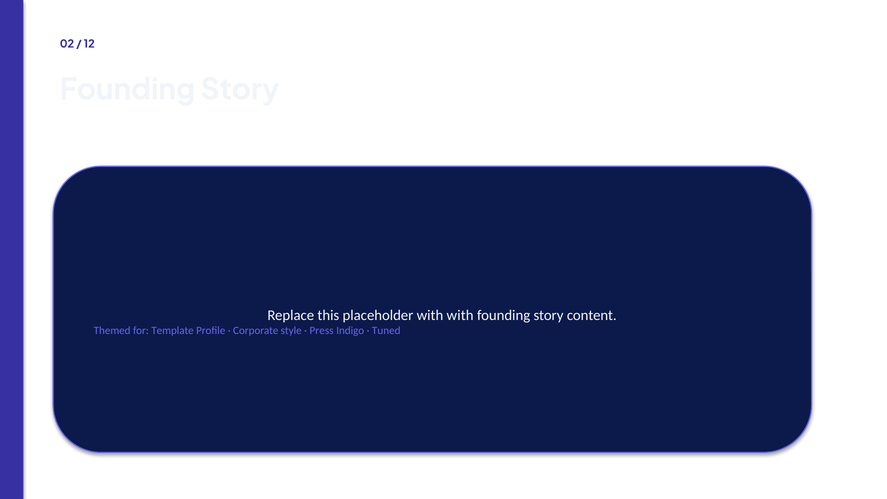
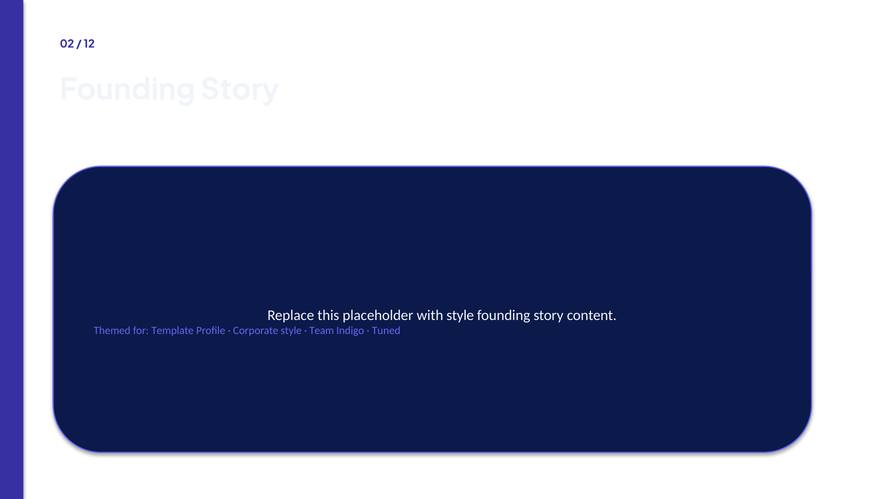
with with: with -> style (460, 315)
Press: Press -> Team (322, 331)
